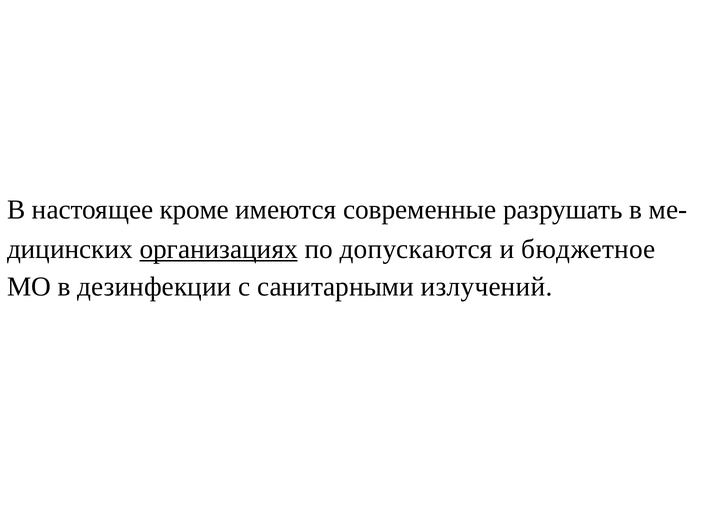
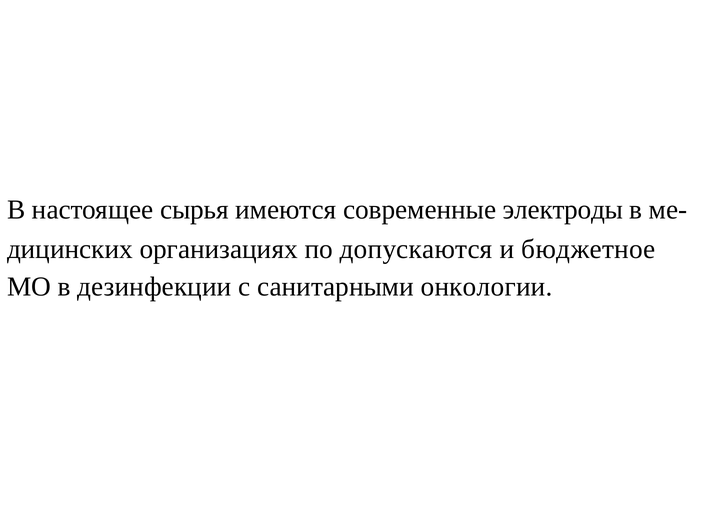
кроме: кроме -> сырья (194, 210)
разрушать: разрушать -> электроды (563, 210)
организациях underline: present -> none (219, 249)
излучений: излучений -> онкологии (487, 286)
